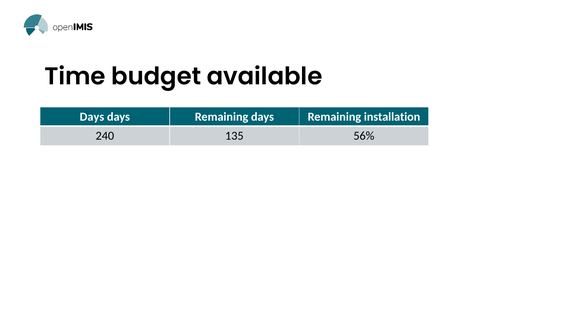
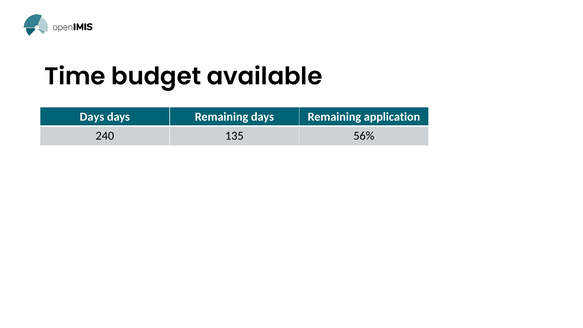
installation: installation -> application (392, 117)
